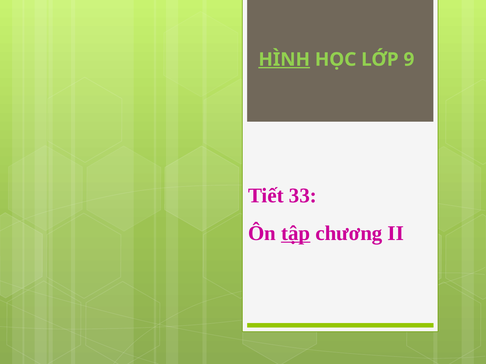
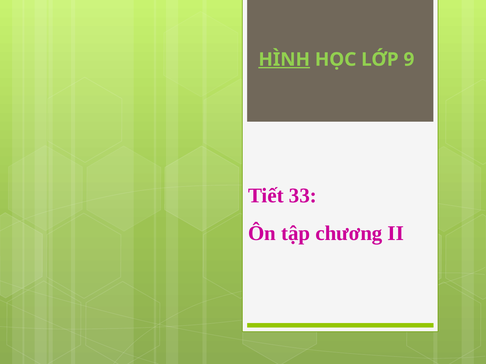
tập underline: present -> none (296, 233)
